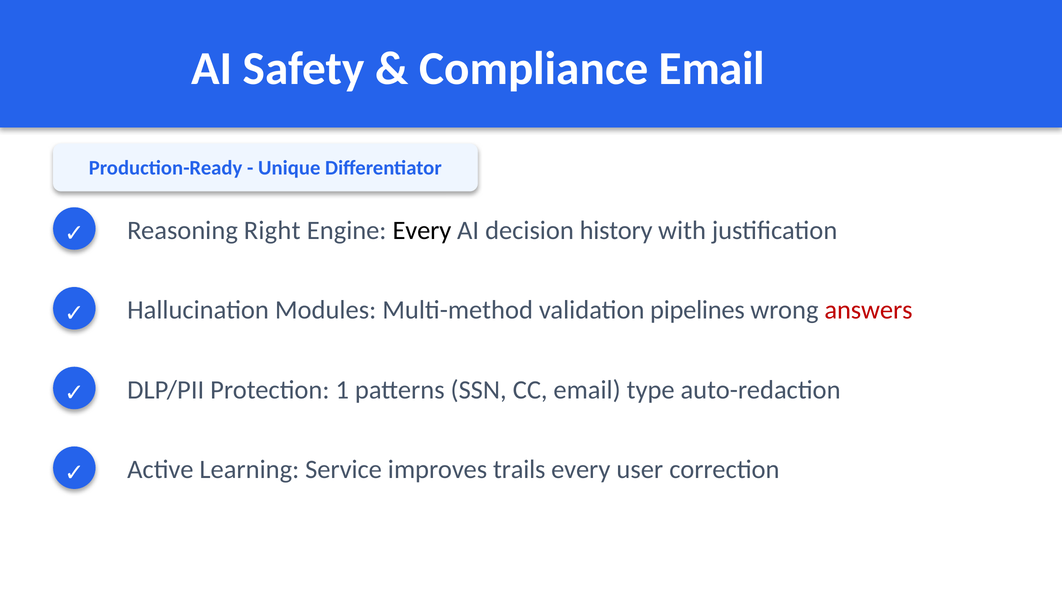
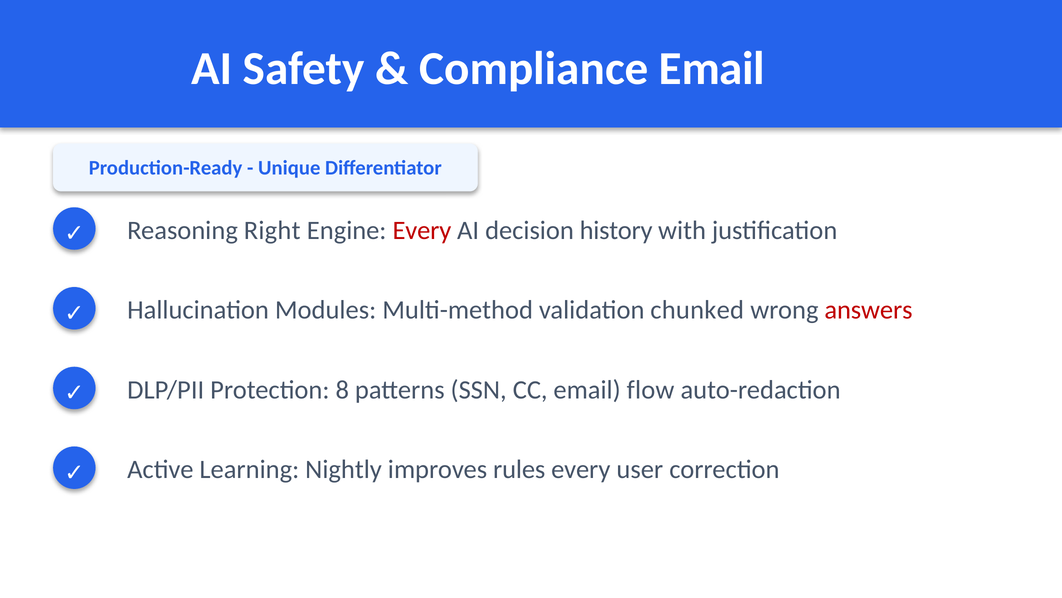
Every colour: black -> red (422, 230)
pipelines: pipelines -> chunked (697, 310)
1: 1 -> 8 (342, 389)
type: type -> flow (651, 389)
Service: Service -> Nightly (344, 469)
trails: trails -> rules (519, 469)
